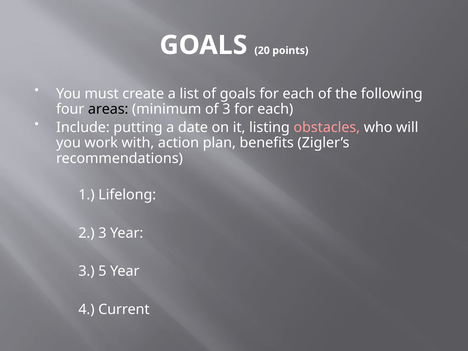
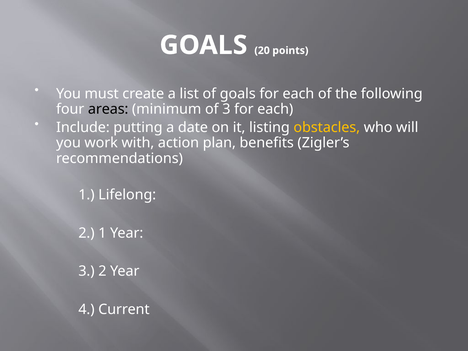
obstacles colour: pink -> yellow (327, 127)
2 3: 3 -> 1 (102, 233)
3 5: 5 -> 2 (102, 271)
